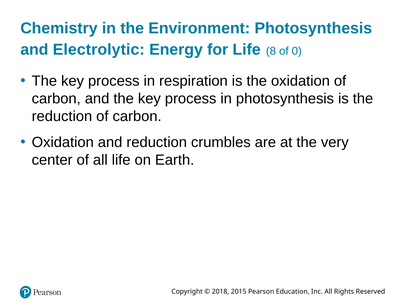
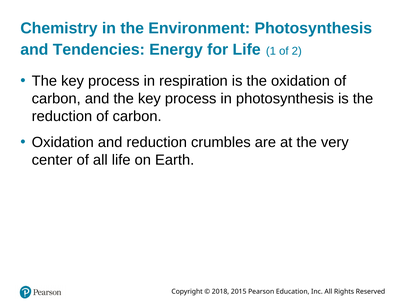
Electrolytic: Electrolytic -> Tendencies (99, 50)
8: 8 -> 1 (271, 51)
0: 0 -> 2 (297, 51)
